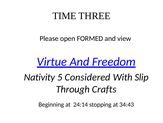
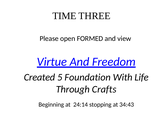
Nativity: Nativity -> Created (40, 77)
Considered: Considered -> Foundation (88, 77)
Slip: Slip -> Life (142, 77)
